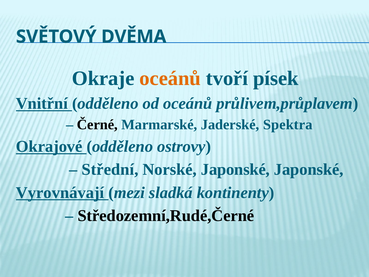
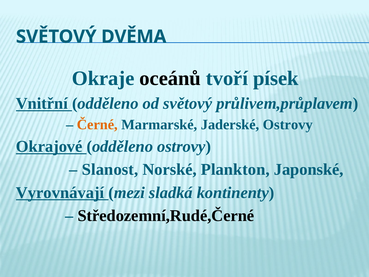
oceánů colour: orange -> black (170, 78)
od oceánů: oceánů -> světový (188, 103)
Černé colour: black -> orange (97, 125)
Jaderské Spektra: Spektra -> Ostrovy (288, 125)
Střední: Střední -> Slanost (110, 169)
Norské Japonské: Japonské -> Plankton (235, 169)
